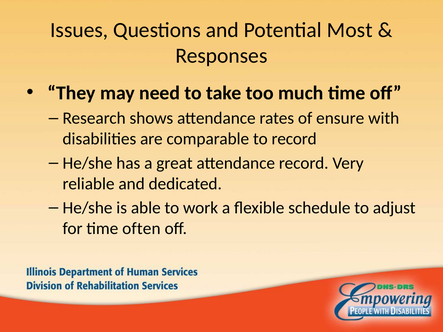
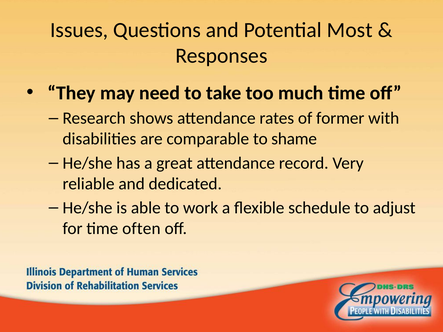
ensure: ensure -> former (340, 118)
to record: record -> shame (294, 139)
